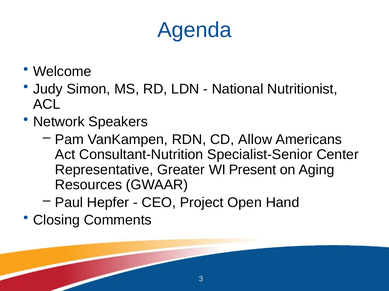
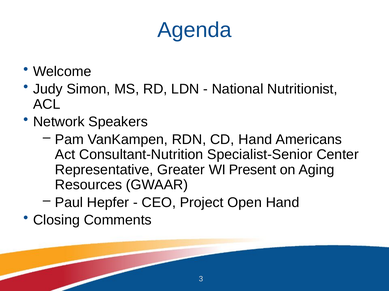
CD Allow: Allow -> Hand (255, 140)
